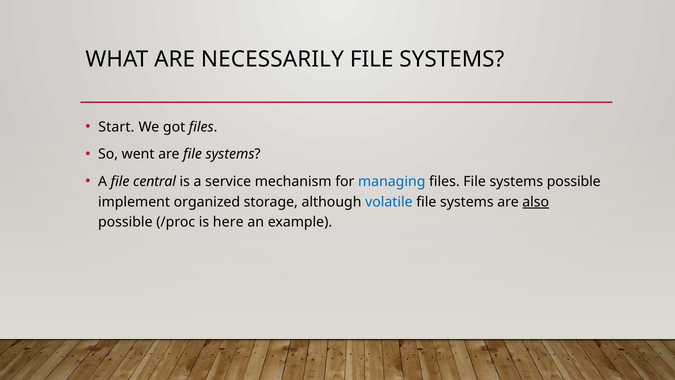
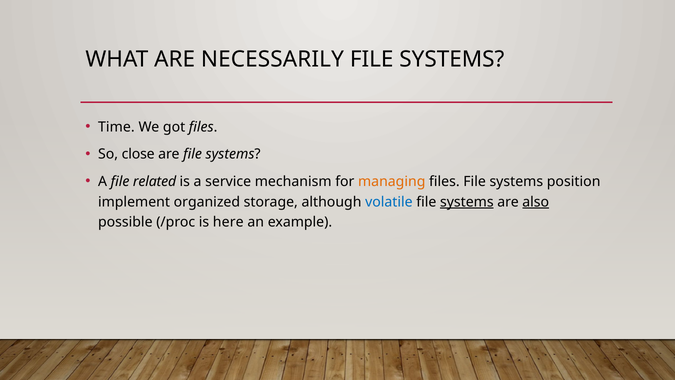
Start: Start -> Time (116, 127)
went: went -> close (138, 154)
central: central -> related (155, 181)
managing colour: blue -> orange (392, 181)
systems possible: possible -> position (574, 181)
systems underline: none -> present (467, 202)
